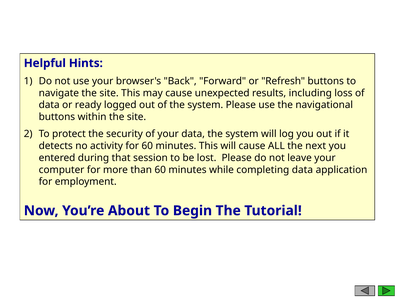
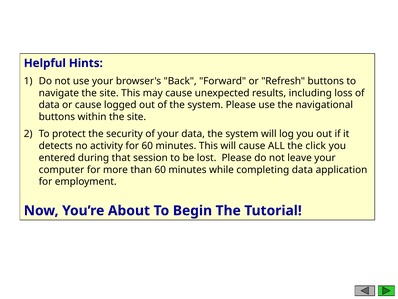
or ready: ready -> cause (88, 105)
next: next -> click (316, 146)
